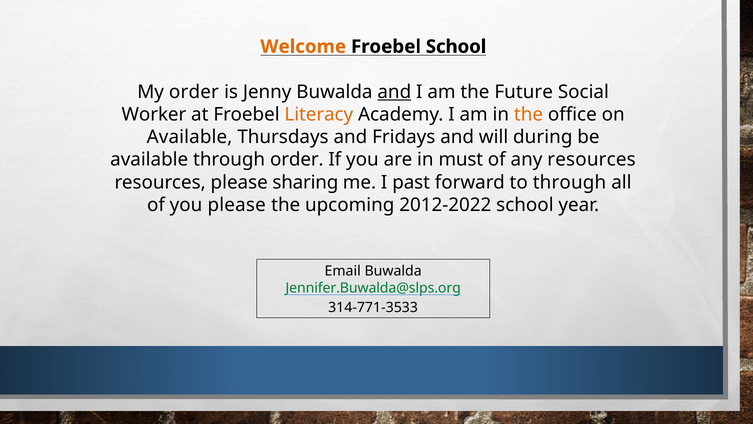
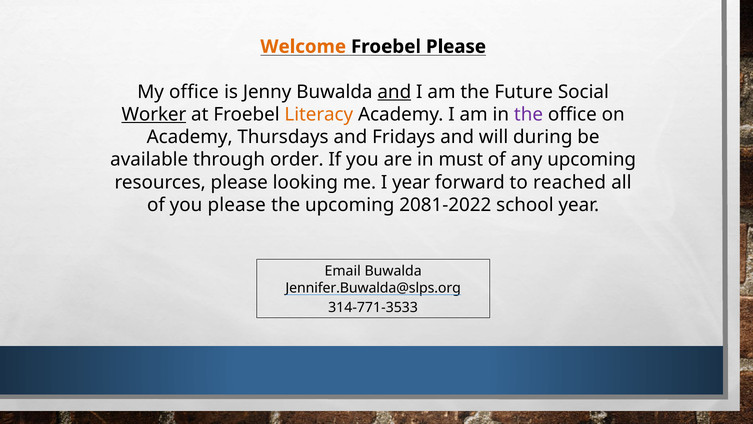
Froebel School: School -> Please (456, 47)
My order: order -> office (194, 92)
Worker underline: none -> present (154, 114)
the colour: orange -> purple (528, 114)
Available: Available -> Academy (190, 137)
any resources: resources -> upcoming (592, 160)
sharing: sharing -> looking (305, 182)
I past: past -> year (411, 182)
to through: through -> reached (569, 182)
2012-2022: 2012-2022 -> 2081-2022 (445, 205)
Jennifer.Buwalda@slps.org colour: green -> black (373, 288)
